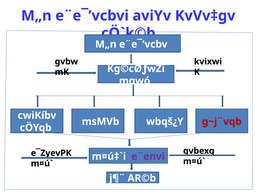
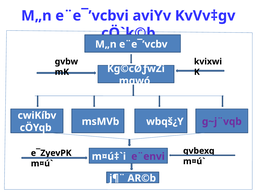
g~j¨vqb colour: red -> purple (222, 121)
